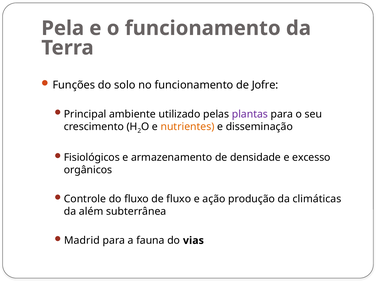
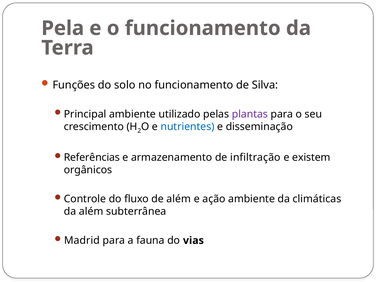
Jofre: Jofre -> Silva (265, 85)
nutrientes colour: orange -> blue (188, 127)
Fisiológicos: Fisiológicos -> Referências (92, 158)
densidade: densidade -> infiltração (255, 158)
excesso: excesso -> existem (311, 158)
de fluxo: fluxo -> além (179, 199)
ação produção: produção -> ambiente (252, 199)
